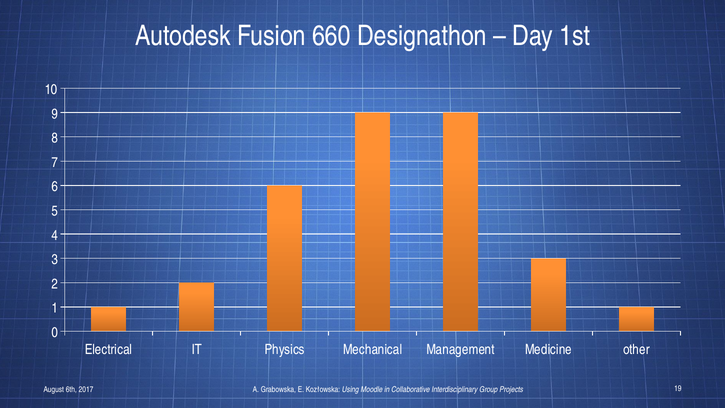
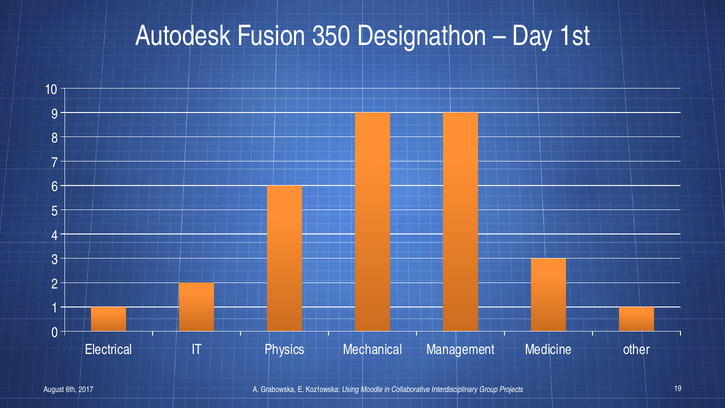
660: 660 -> 350 (331, 36)
